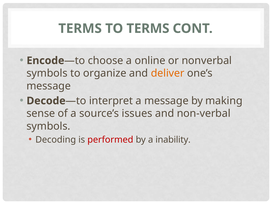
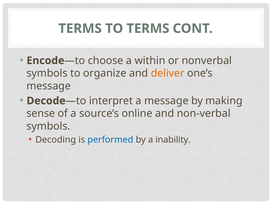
online: online -> within (150, 61)
issues: issues -> online (137, 114)
performed colour: red -> blue (110, 140)
